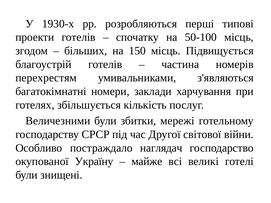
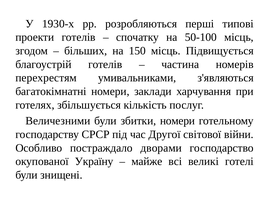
збитки мережі: мережі -> номери (178, 121)
наглядач: наглядач -> дворами (161, 148)
